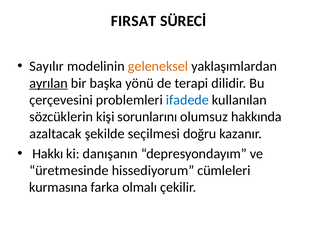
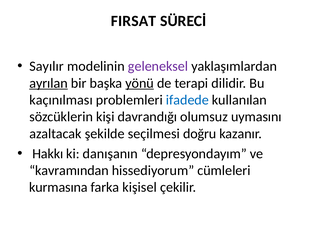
geleneksel colour: orange -> purple (158, 66)
yönü underline: none -> present (140, 83)
çerçevesini: çerçevesini -> kaçınılması (61, 100)
sorunlarını: sorunlarını -> davrandığı (147, 117)
hakkında: hakkında -> uymasını (256, 117)
üretmesinde: üretmesinde -> kavramından (69, 171)
olmalı: olmalı -> kişisel (140, 188)
